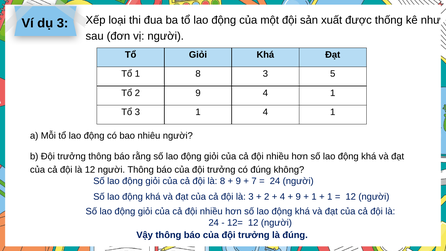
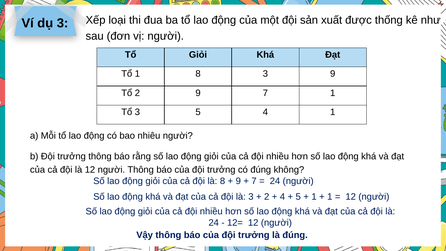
3 5: 5 -> 9 (333, 74)
9 4: 4 -> 7 (265, 93)
3 1: 1 -> 5 (198, 112)
9: 9 -> 5 (298, 197)
